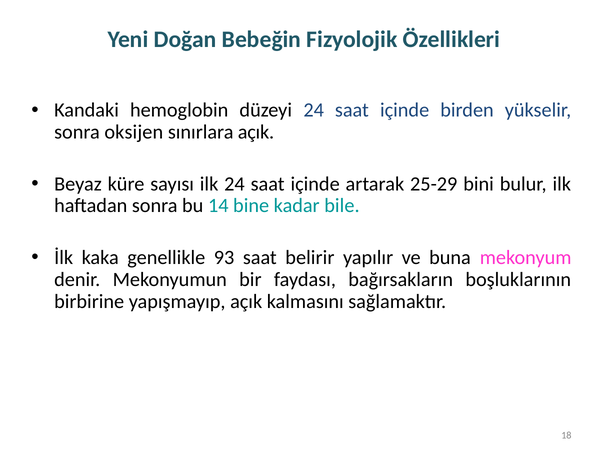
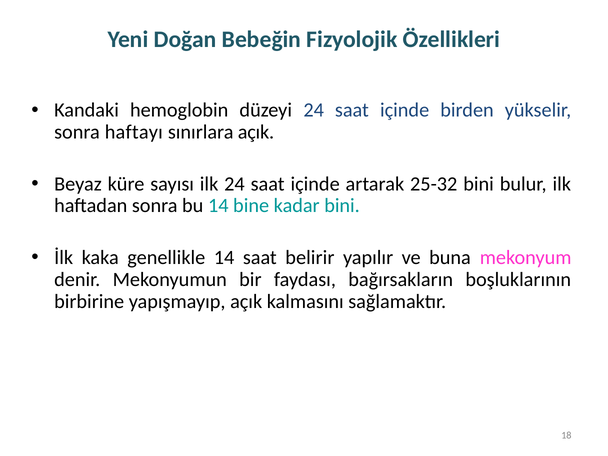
oksijen: oksijen -> haftayı (134, 132)
25-29: 25-29 -> 25-32 (434, 184)
kadar bile: bile -> bini (342, 206)
genellikle 93: 93 -> 14 (224, 258)
